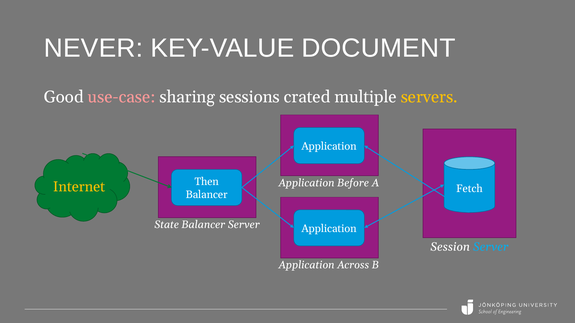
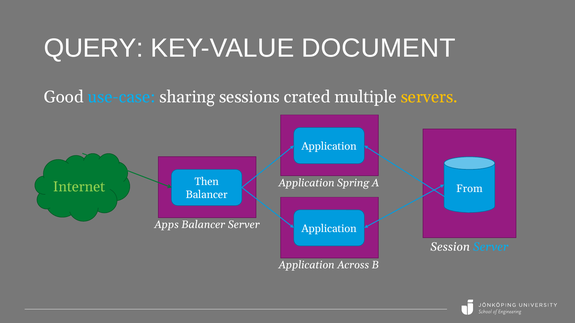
NEVER: NEVER -> QUERY (94, 48)
use-case colour: pink -> light blue (122, 97)
Before: Before -> Spring (353, 183)
Internet colour: yellow -> light green (79, 187)
Fetch: Fetch -> From (469, 189)
State: State -> Apps (167, 225)
